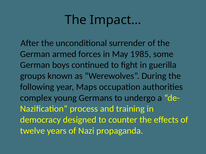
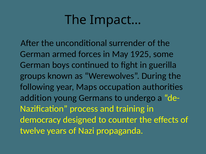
1985: 1985 -> 1925 (141, 54)
complex: complex -> addition (36, 98)
